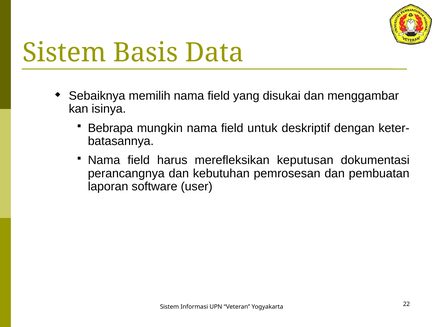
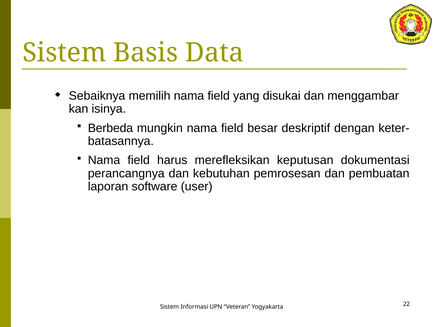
Bebrapa: Bebrapa -> Berbeda (110, 128)
untuk: untuk -> besar (263, 128)
